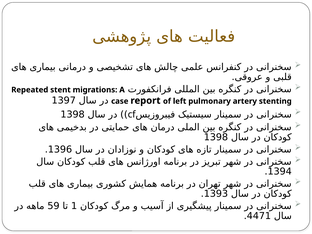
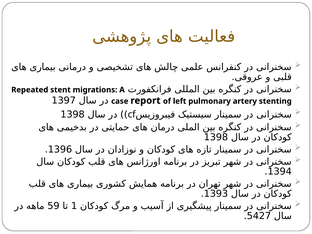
4471: 4471 -> 5427 (259, 216)
